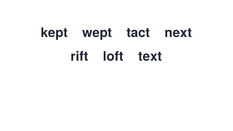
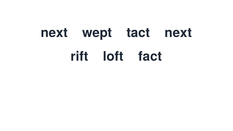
kept: kept -> next (54, 33)
text: text -> fact (150, 56)
